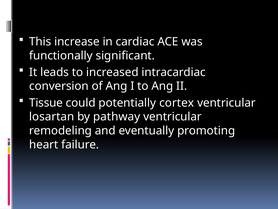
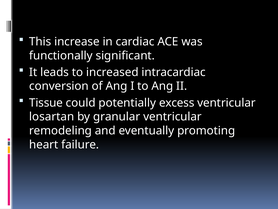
cortex: cortex -> excess (177, 103)
pathway: pathway -> granular (117, 116)
